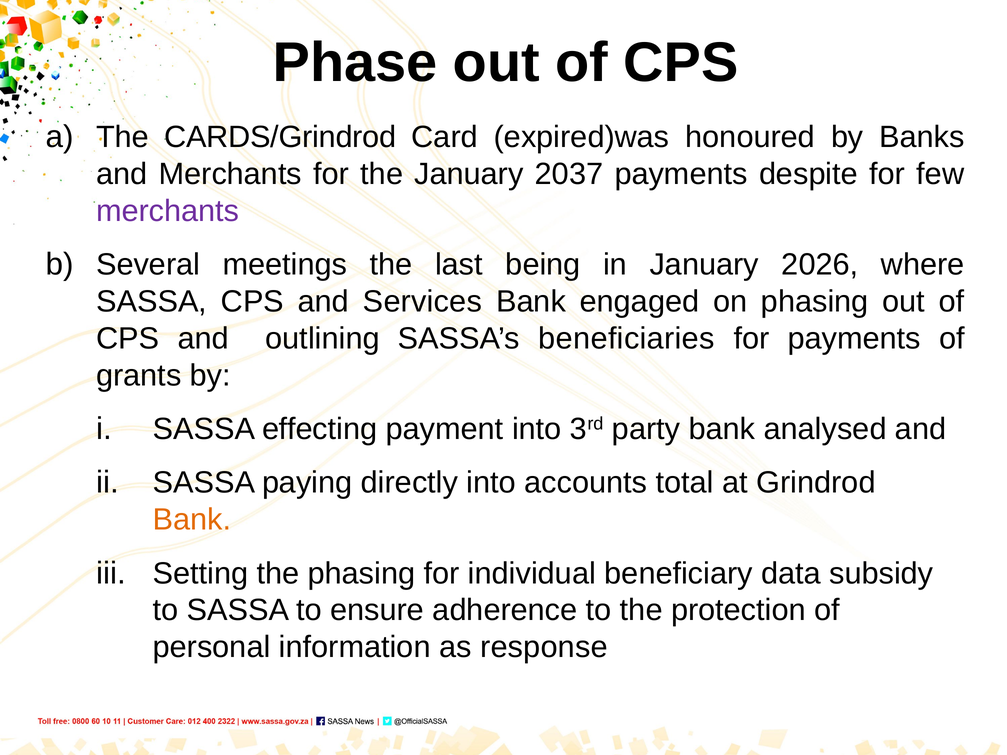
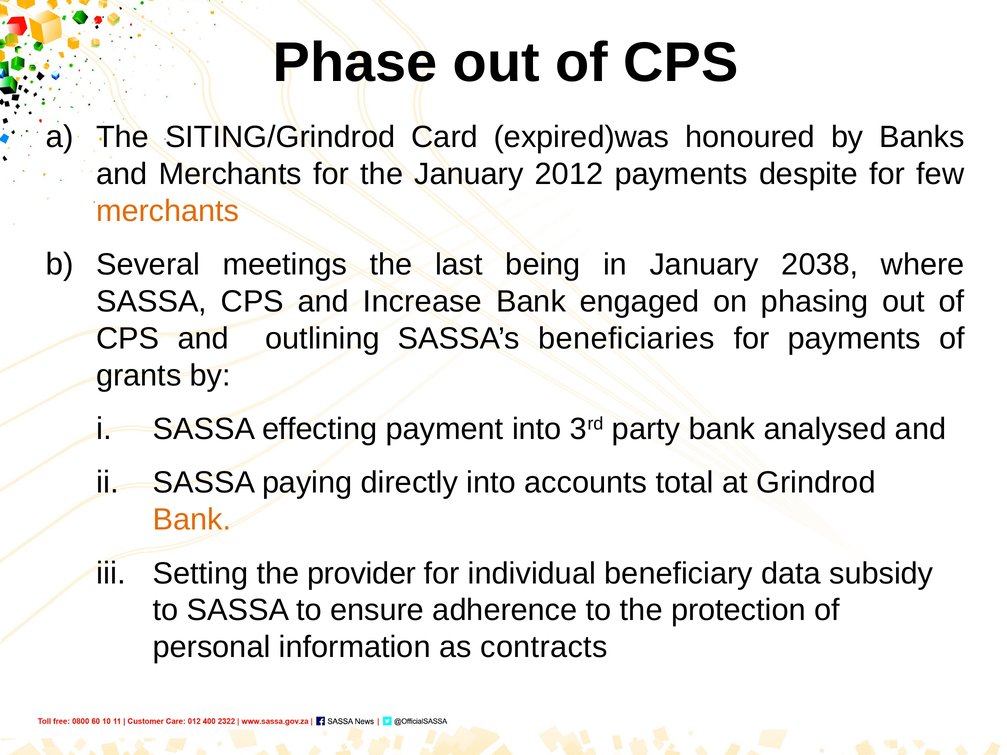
CARDS/Grindrod: CARDS/Grindrod -> SITING/Grindrod (280, 137)
2037: 2037 -> 2012 (569, 174)
merchants colour: purple -> orange (168, 211)
2026: 2026 -> 2038 (820, 265)
Services: Services -> Increase (422, 302)
the phasing: phasing -> provider (362, 574)
response: response -> contracts (544, 647)
